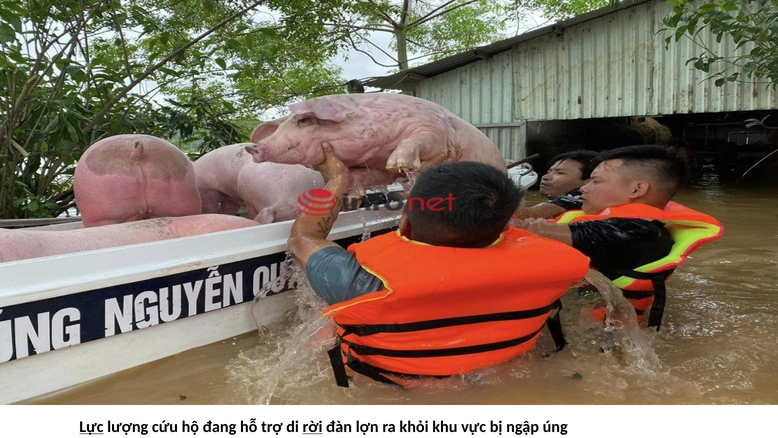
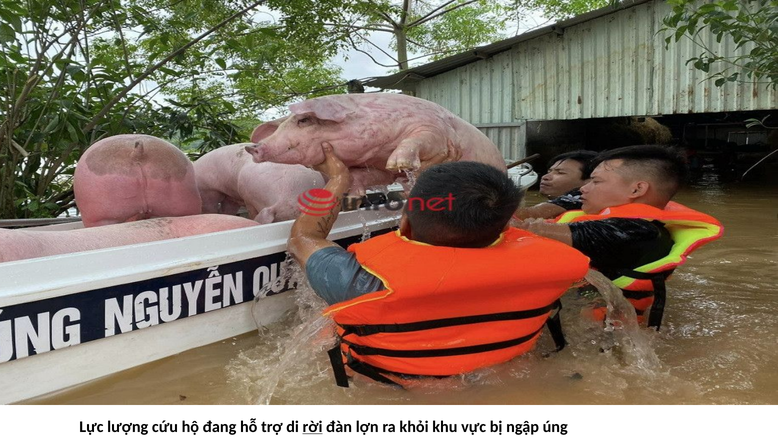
Lực underline: present -> none (91, 426)
